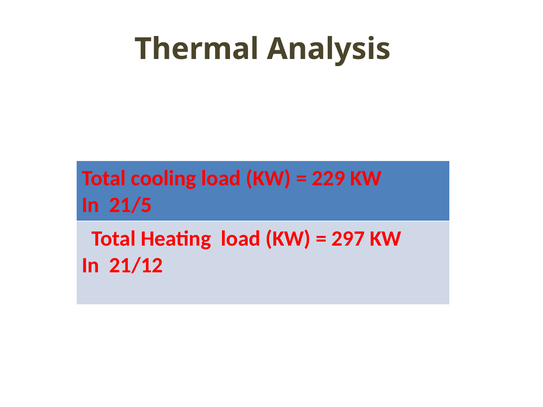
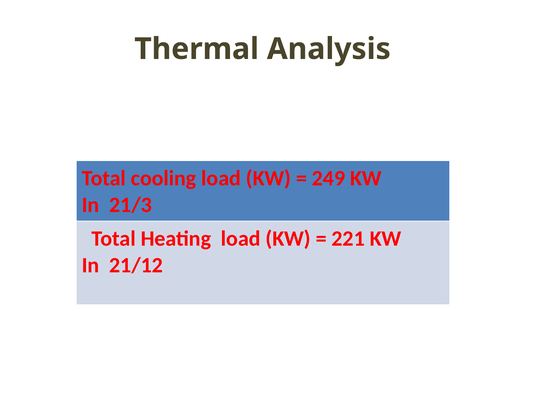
229: 229 -> 249 (328, 178)
21/5: 21/5 -> 21/3 (131, 205)
297: 297 -> 221 (348, 239)
